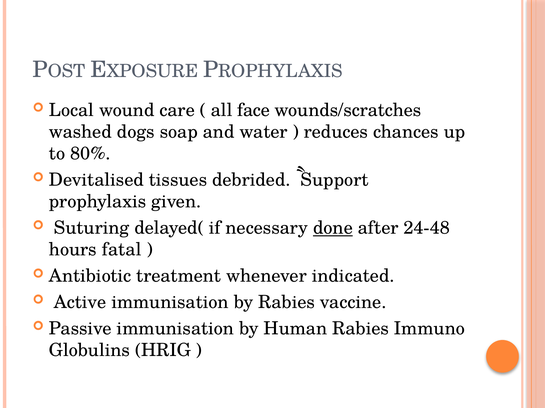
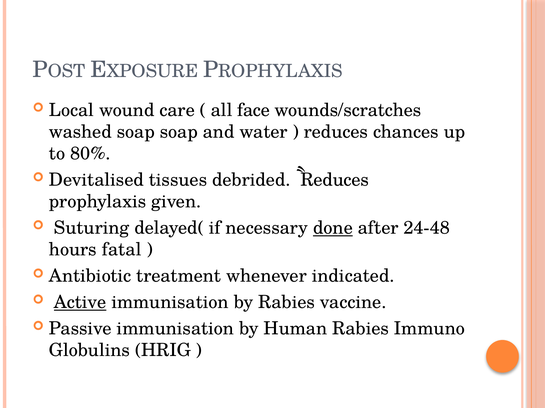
washed dogs: dogs -> soap (136, 132)
debrided Support: Support -> Reduces (335, 180)
Active underline: none -> present (80, 303)
